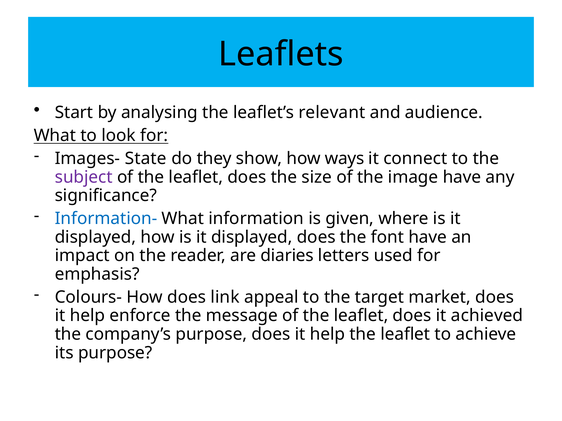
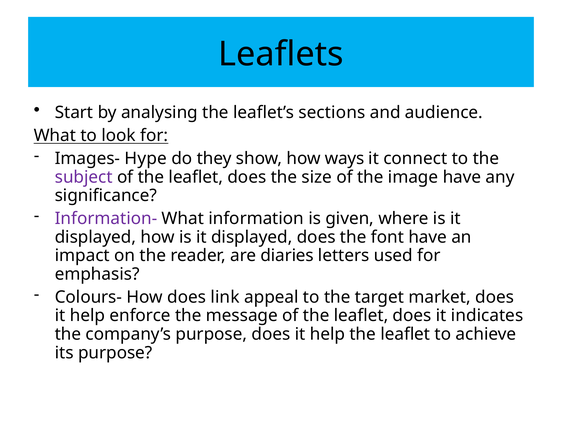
relevant: relevant -> sections (332, 113)
State: State -> Hype (146, 159)
Information- colour: blue -> purple (106, 219)
achieved: achieved -> indicates (487, 316)
